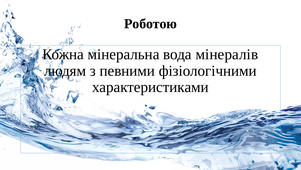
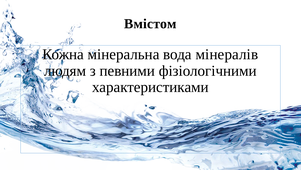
Роботою: Роботою -> Вмістом (150, 24)
